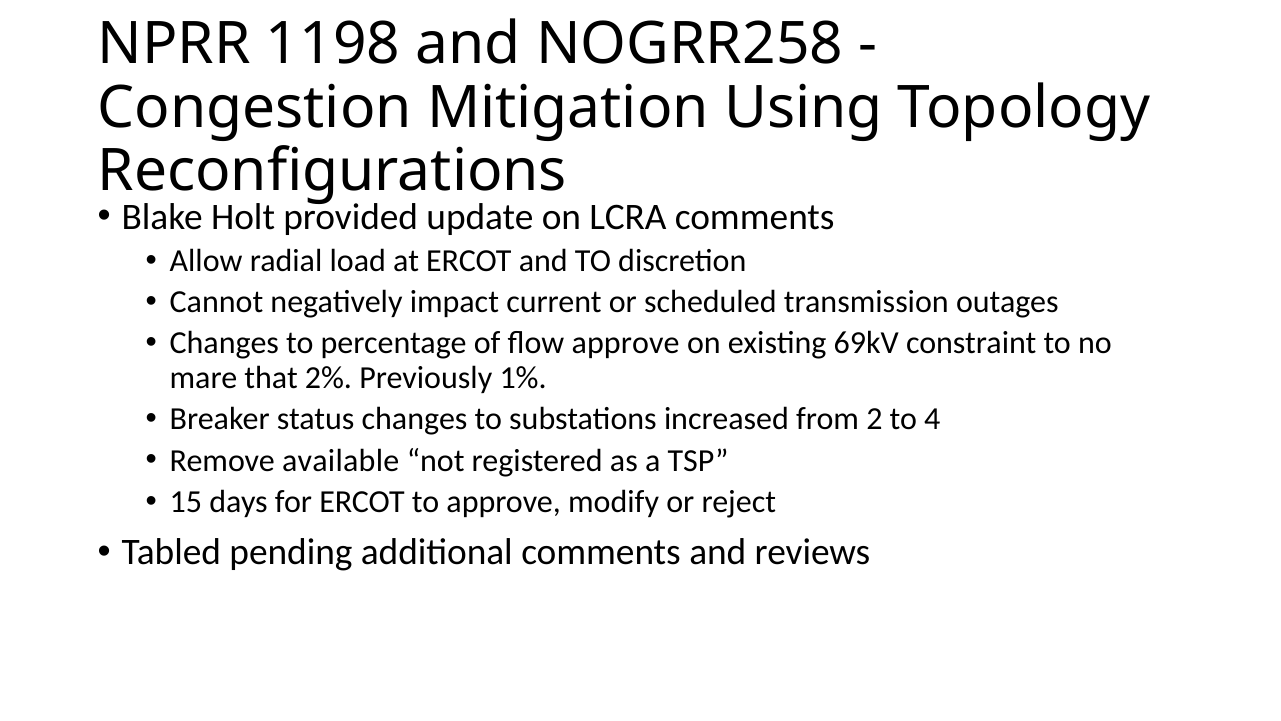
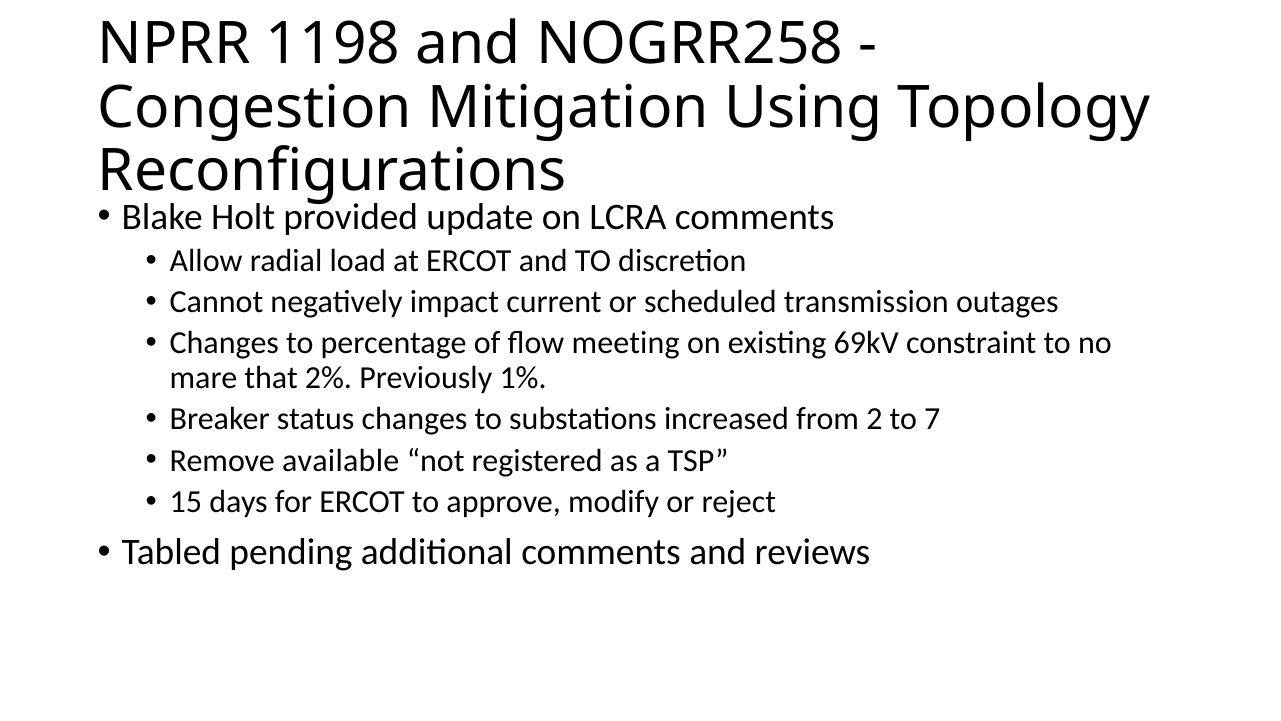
flow approve: approve -> meeting (626, 343)
4: 4 -> 7 (932, 419)
